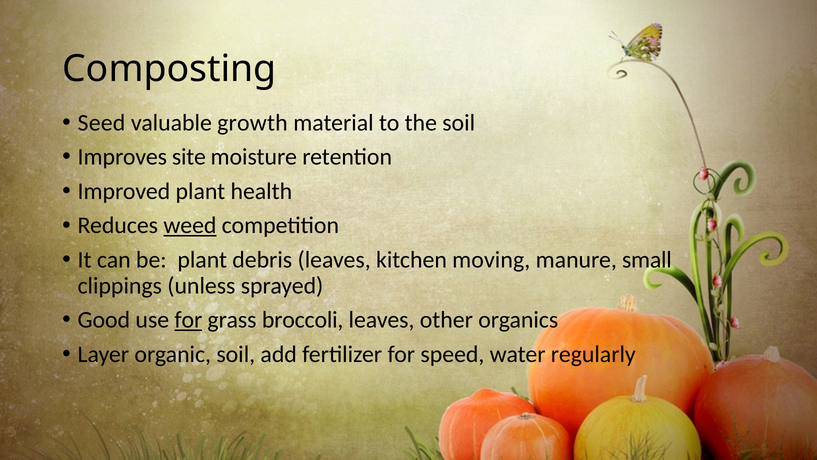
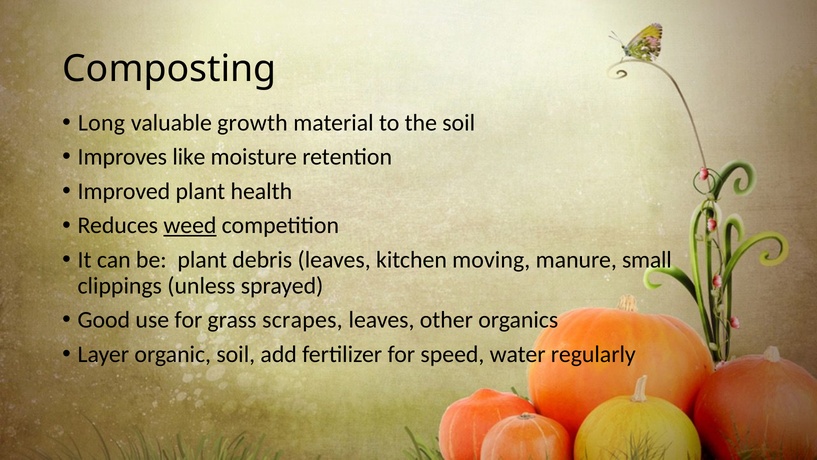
Seed: Seed -> Long (101, 123)
site: site -> like (189, 157)
for underline: present -> none (188, 320)
broccoli: broccoli -> scrapes (302, 320)
